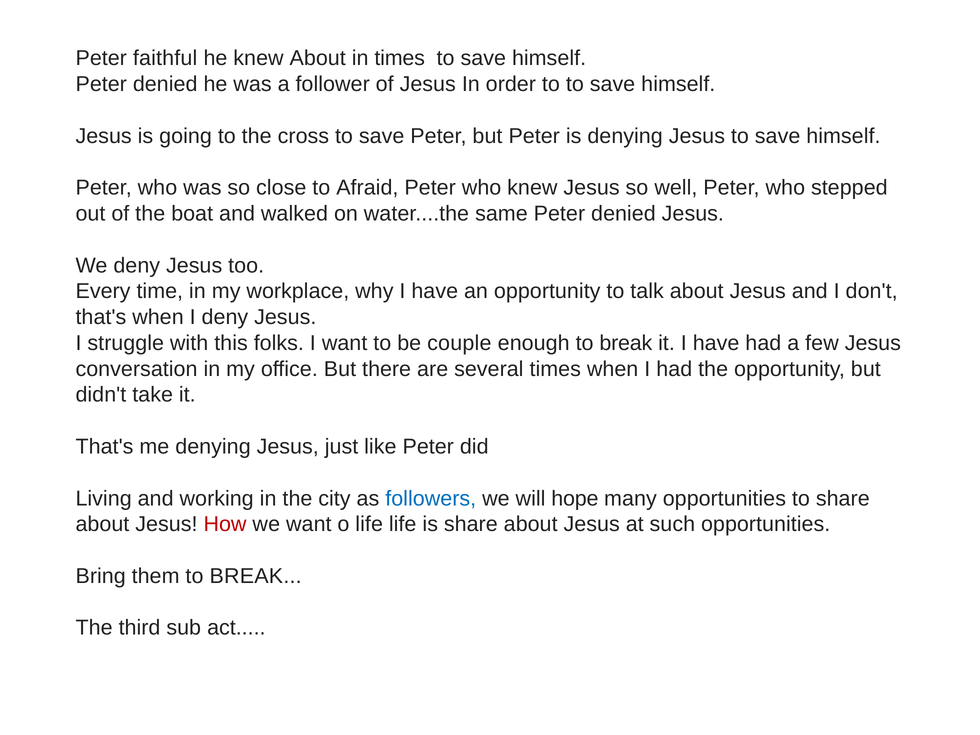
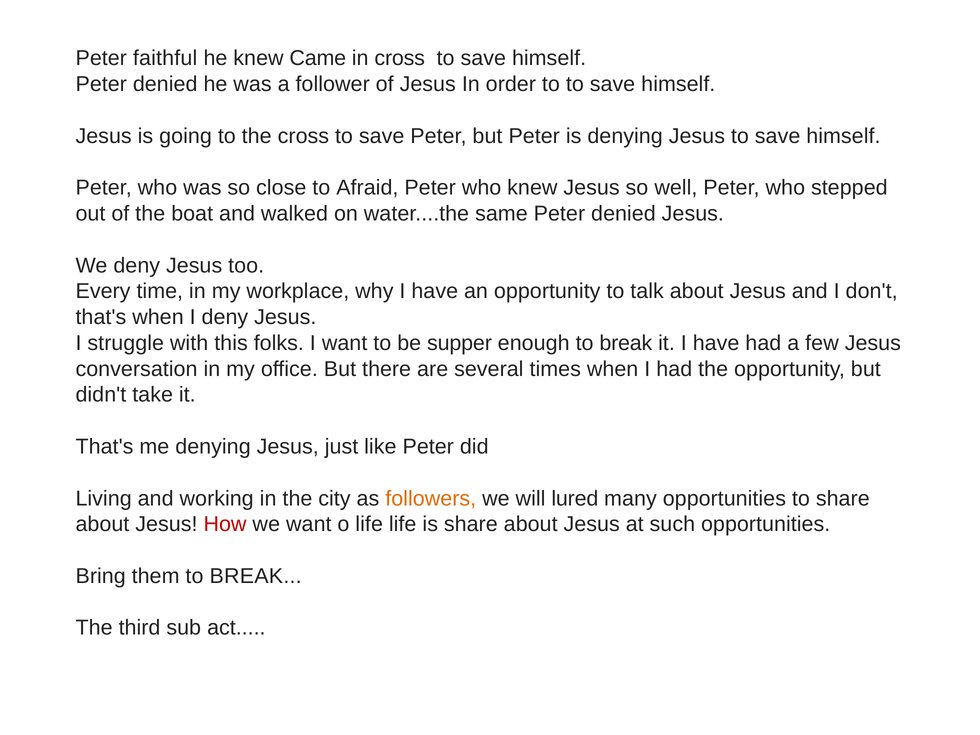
knew About: About -> Came (318, 58)
in times: times -> cross (400, 58)
couple: couple -> supper (460, 343)
followers colour: blue -> orange (431, 498)
hope: hope -> lured (575, 498)
